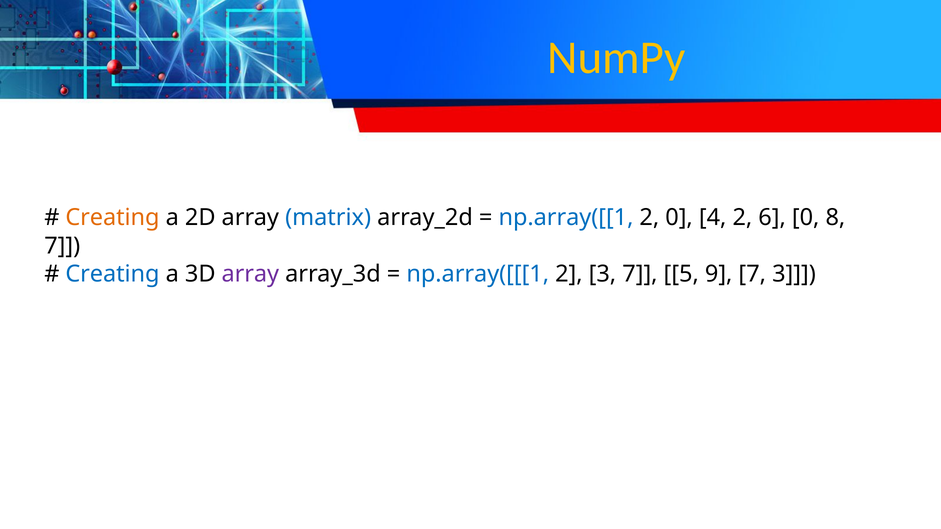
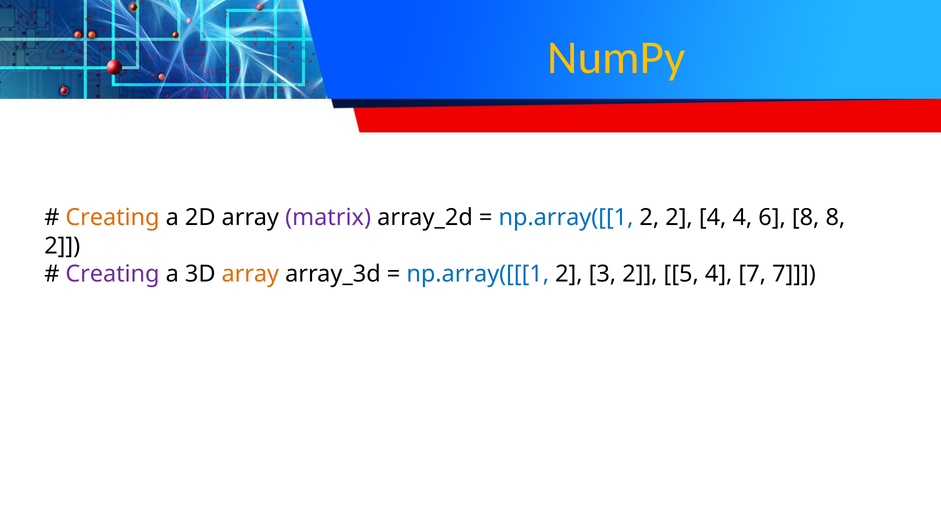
matrix colour: blue -> purple (328, 218)
2 0: 0 -> 2 (679, 218)
4 2: 2 -> 4 (742, 218)
6 0: 0 -> 8 (806, 218)
7: 7 -> 2 (62, 246)
Creating colour: blue -> purple (112, 274)
array colour: purple -> orange (250, 274)
3 7: 7 -> 2 (640, 274)
5 9: 9 -> 4 (719, 274)
7 3: 3 -> 7 (794, 274)
